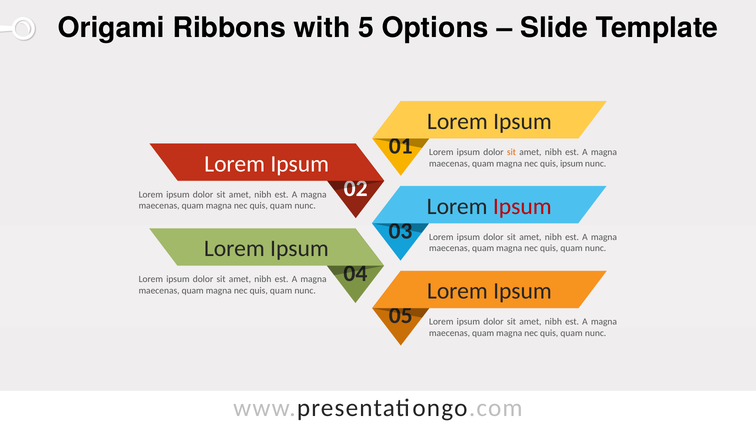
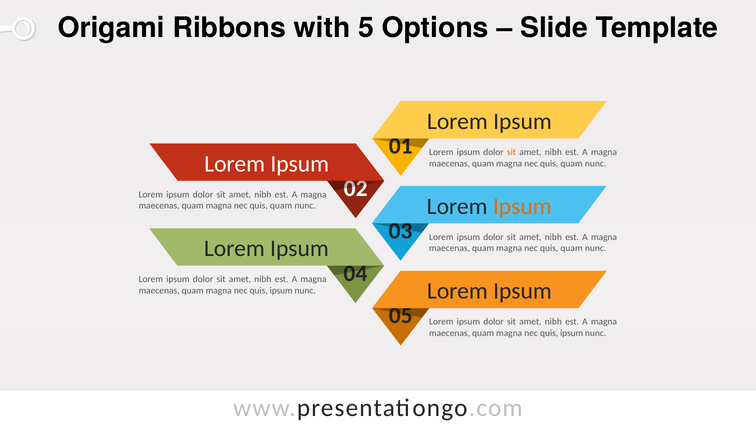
ipsum: ipsum -> quam (572, 163)
Ipsum colour: red -> orange (522, 206)
quam: quam -> ipsum (281, 291)
quam: quam -> ipsum (572, 333)
